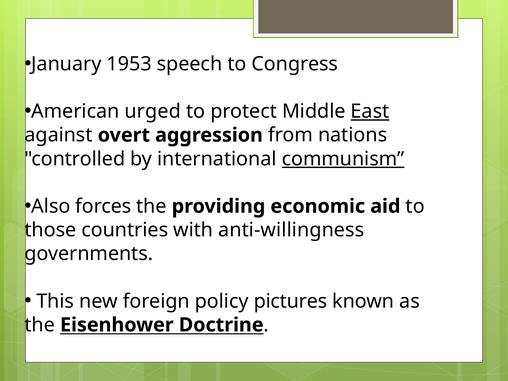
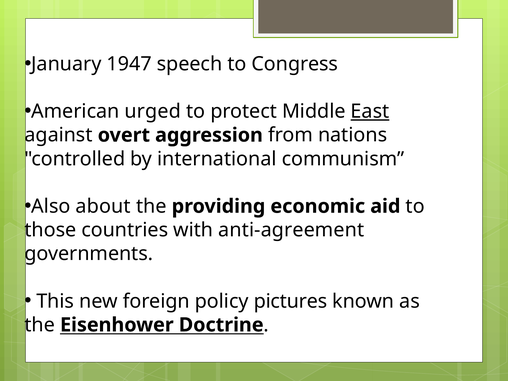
1953: 1953 -> 1947 (129, 64)
communism underline: present -> none (343, 159)
forces: forces -> about (103, 206)
anti-willingness: anti-willingness -> anti-agreement (291, 230)
